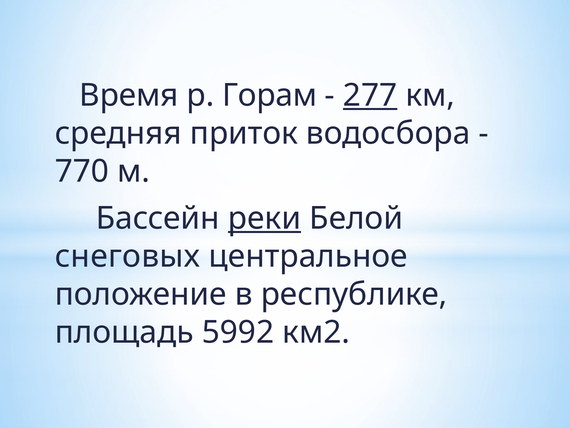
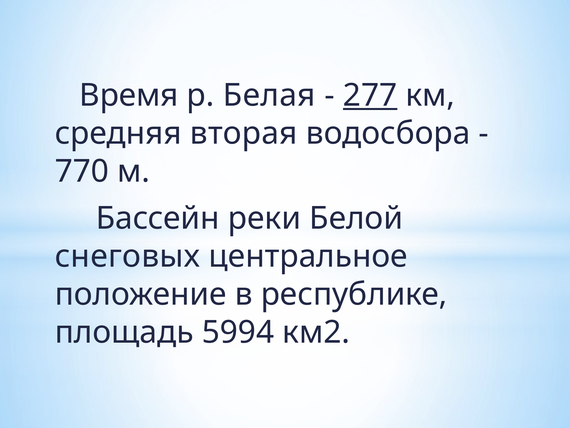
Горам: Горам -> Белая (269, 95)
приток: приток -> вторая (244, 133)
реки underline: present -> none (264, 218)
5992: 5992 -> 5994 (238, 332)
